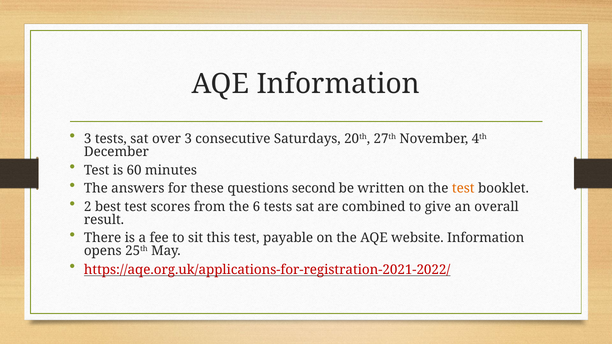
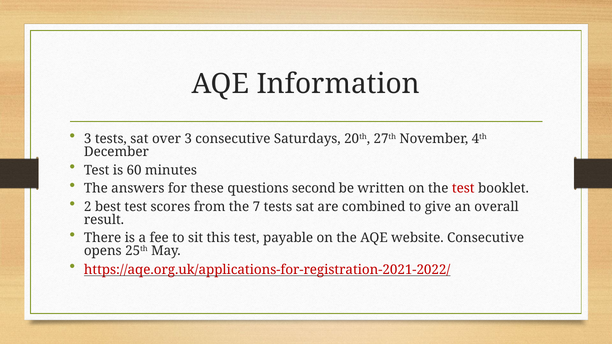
test colour: orange -> red (463, 189)
6: 6 -> 7 (256, 207)
website Information: Information -> Consecutive (486, 238)
